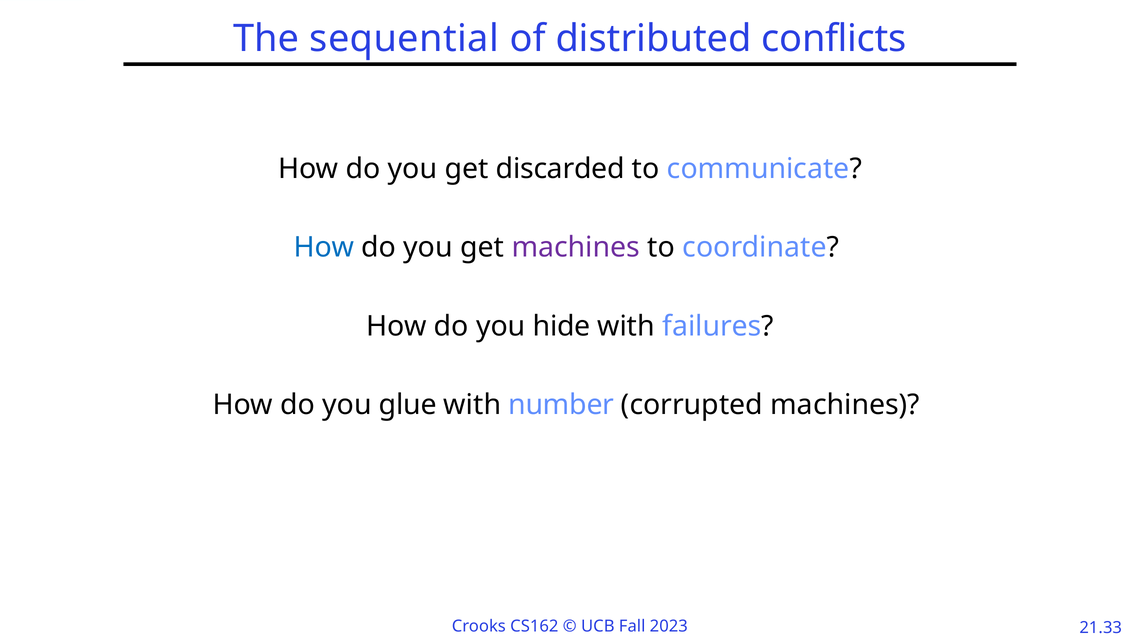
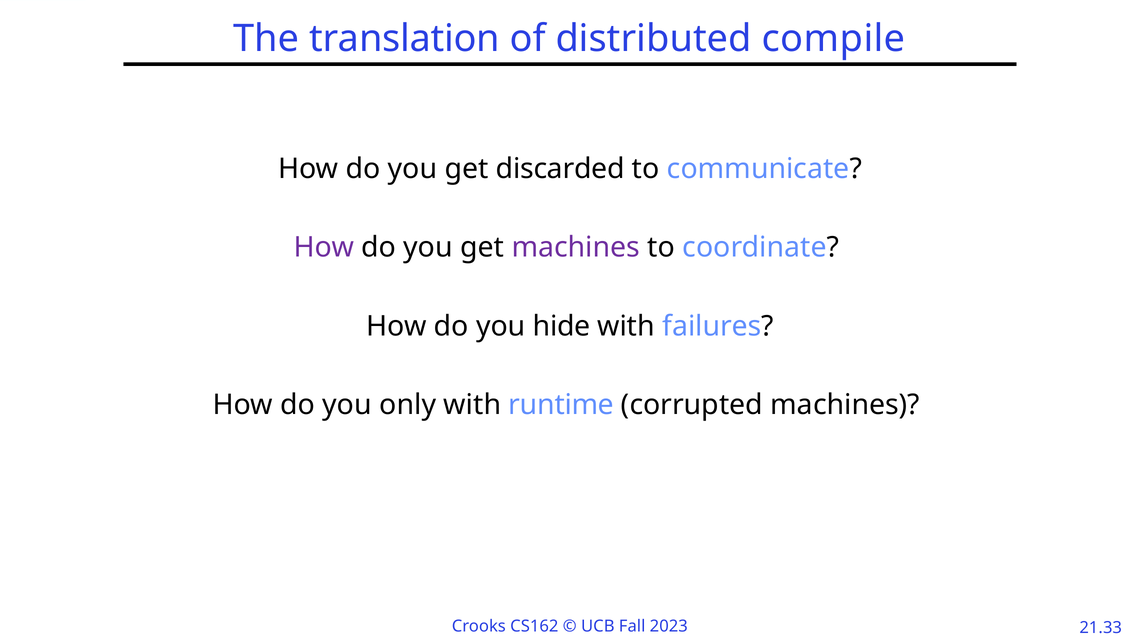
sequential: sequential -> translation (405, 39)
conflicts: conflicts -> compile (834, 39)
How colour: blue -> purple (324, 248)
glue: glue -> only (408, 405)
number: number -> runtime (561, 405)
